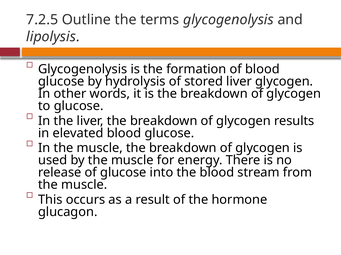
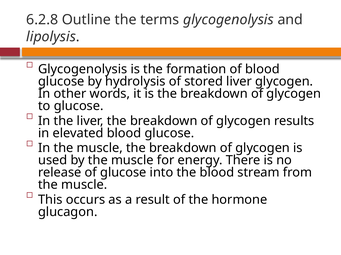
7.2.5: 7.2.5 -> 6.2.8 (42, 20)
